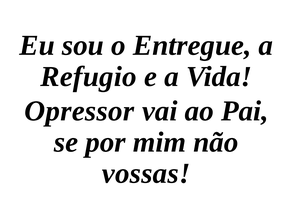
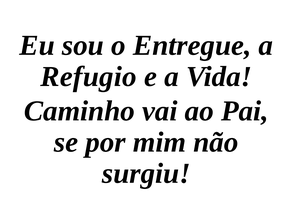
Opressor: Opressor -> Caminho (79, 111)
vossas: vossas -> surgiu (146, 174)
